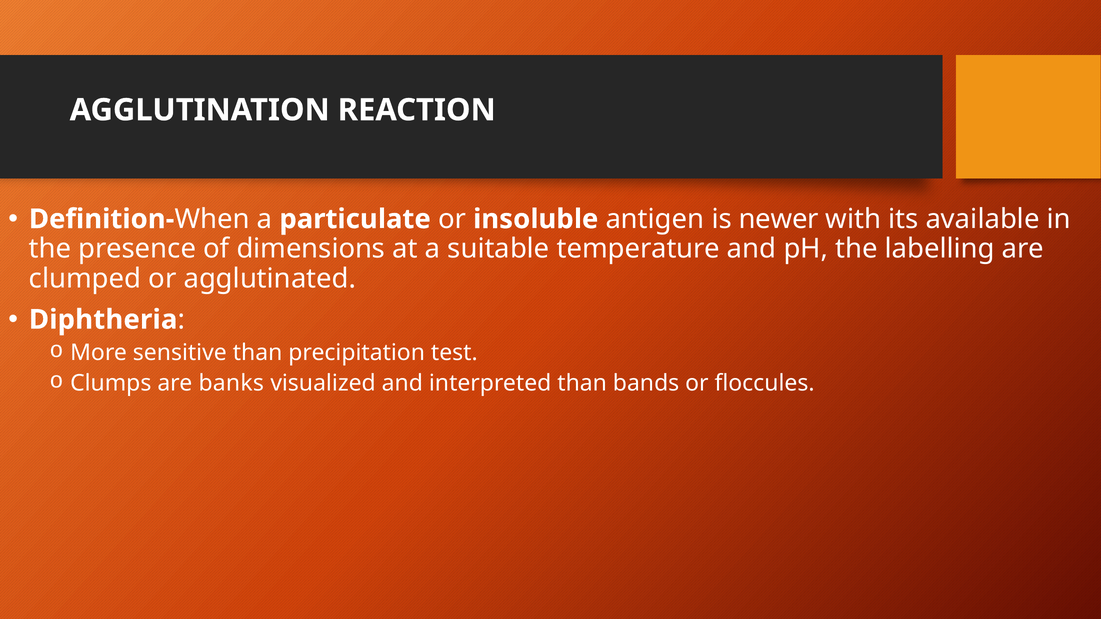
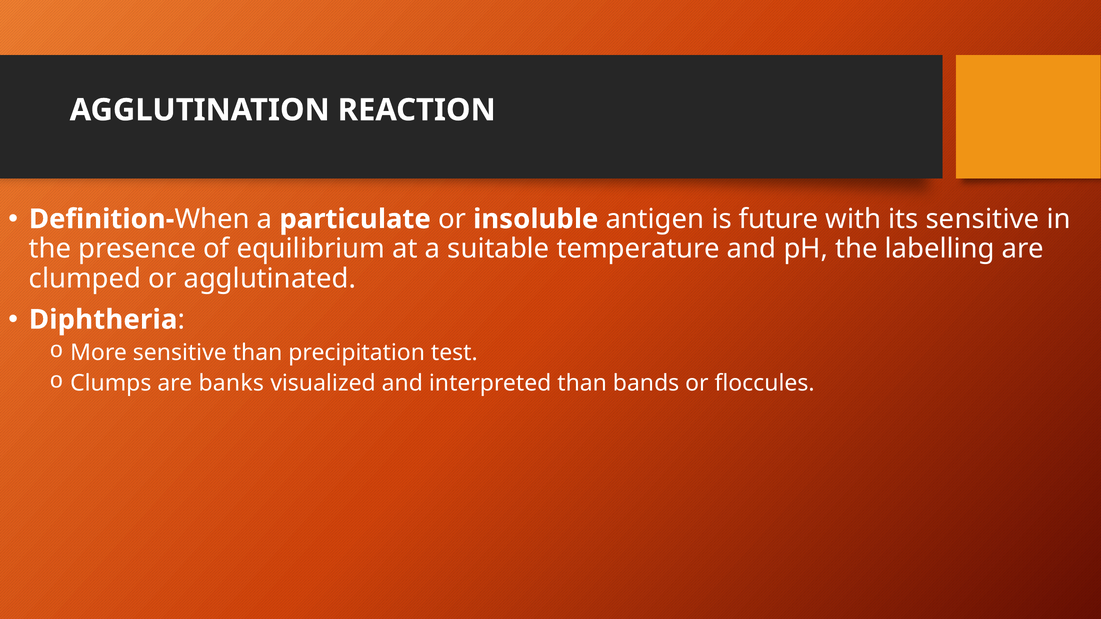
newer: newer -> future (779, 219)
its available: available -> sensitive (982, 219)
dimensions: dimensions -> equilibrium (311, 249)
